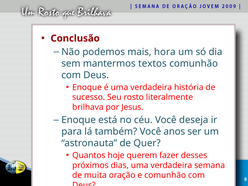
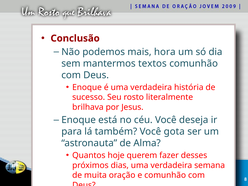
anos: anos -> gota (174, 132)
Quer: Quer -> Alma (147, 143)
